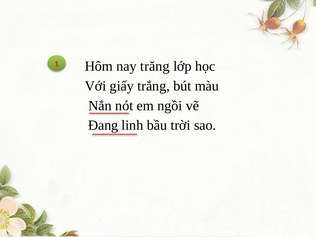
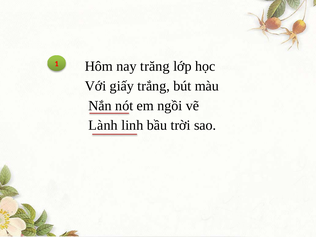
Đang: Đang -> Lành (103, 125)
